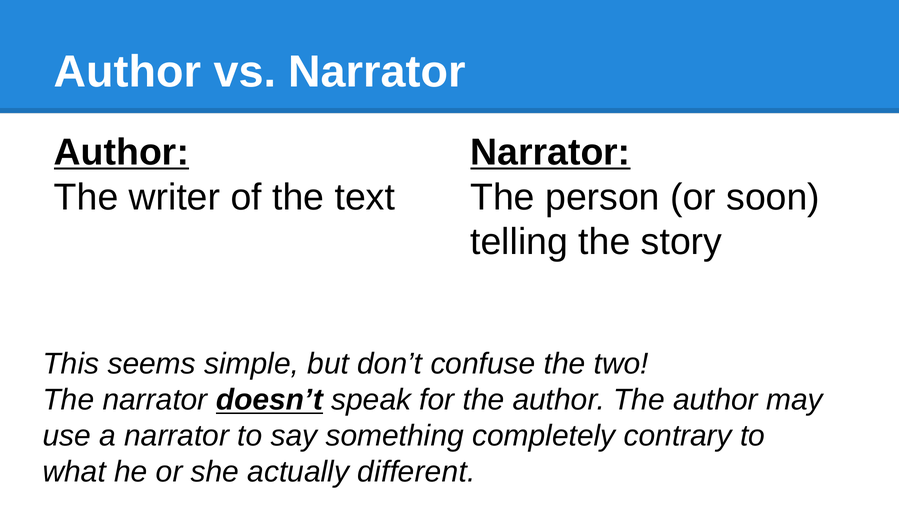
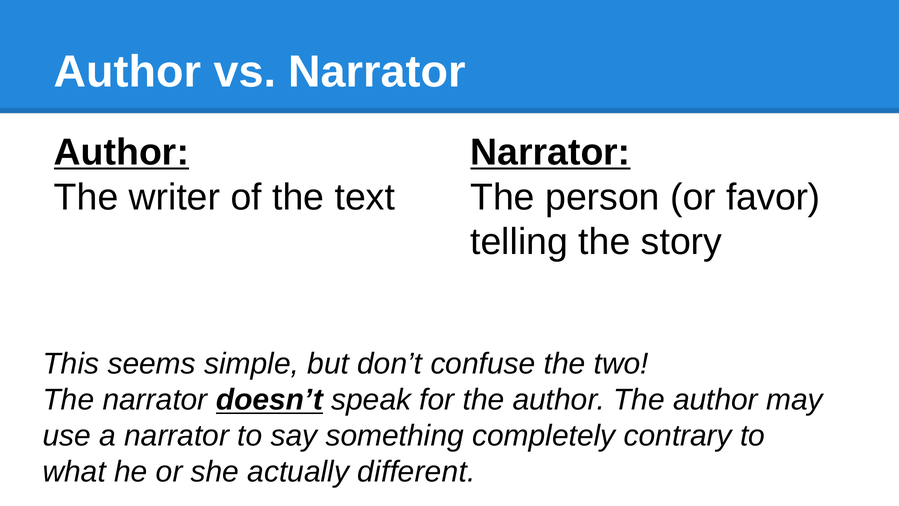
soon: soon -> favor (773, 197)
